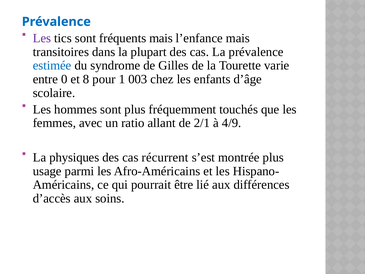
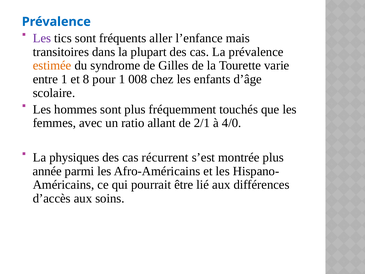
fréquents mais: mais -> aller (161, 38)
estimée colour: blue -> orange (52, 65)
entre 0: 0 -> 1 (64, 79)
003: 003 -> 008 (138, 79)
4/9: 4/9 -> 4/0 (232, 123)
usage: usage -> année (47, 171)
